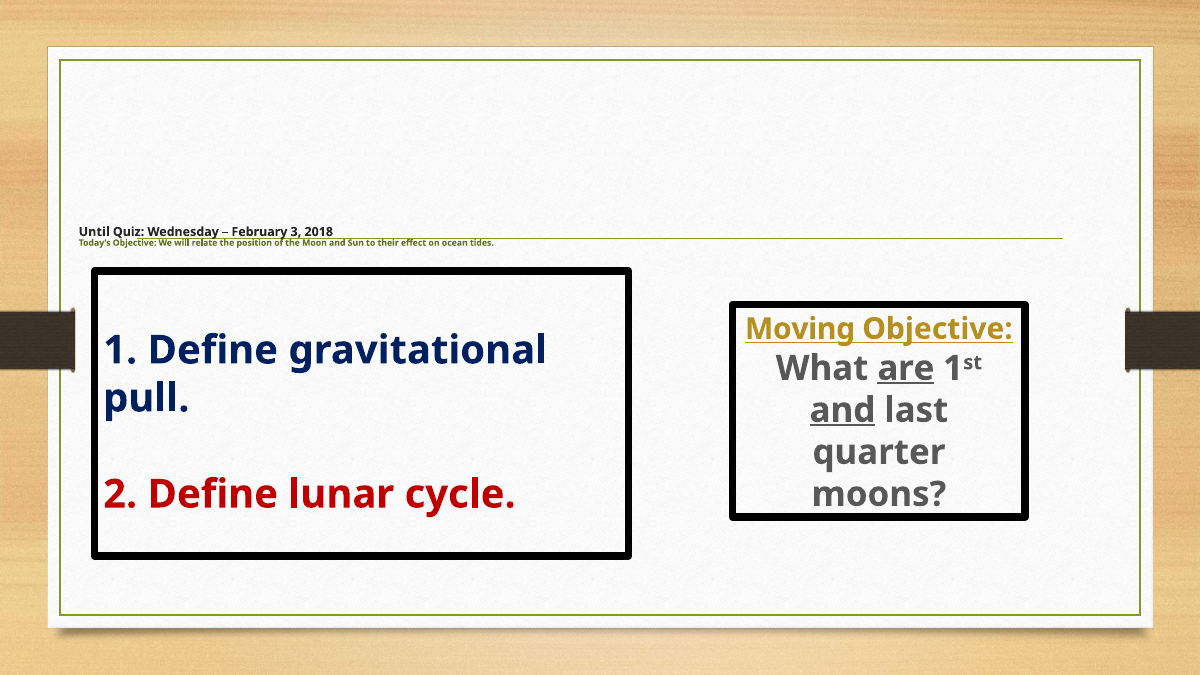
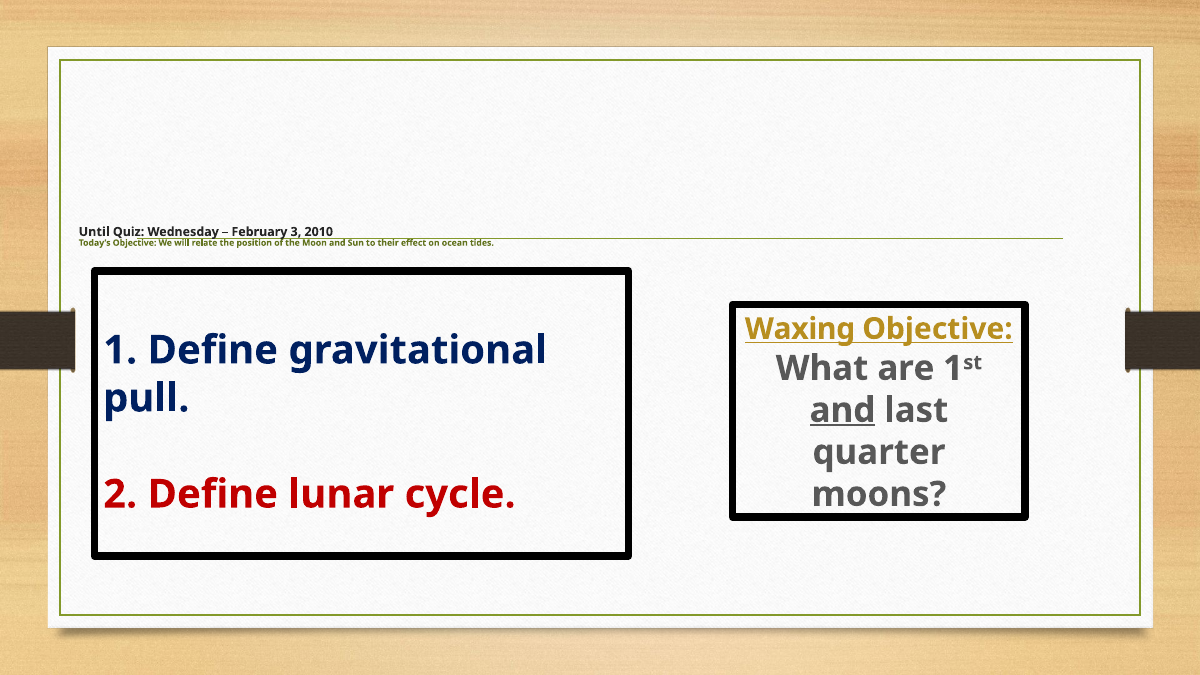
2018: 2018 -> 2010 (319, 232)
Moving: Moving -> Waxing (800, 329)
are underline: present -> none (906, 368)
